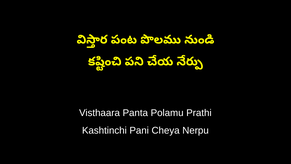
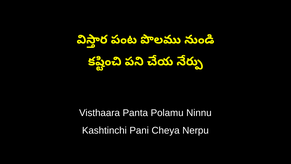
Prathi: Prathi -> Ninnu (199, 113)
